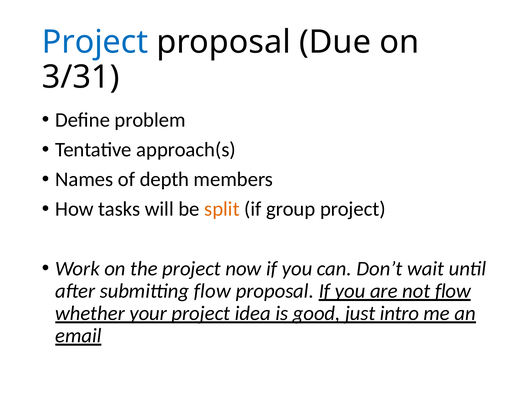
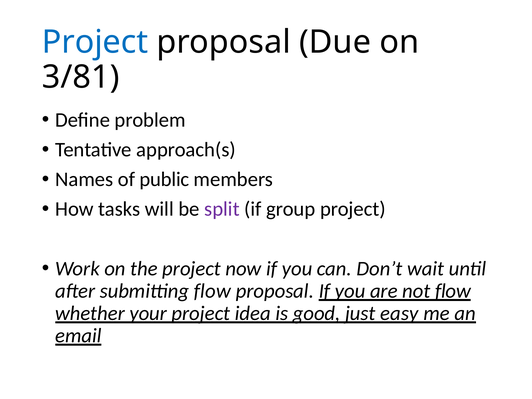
3/31: 3/31 -> 3/81 (81, 77)
depth: depth -> public (164, 179)
split colour: orange -> purple (222, 209)
intro: intro -> easy (399, 313)
